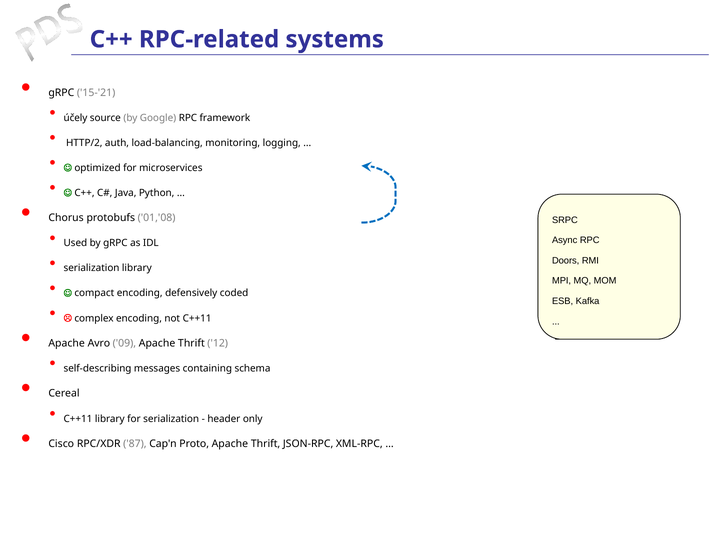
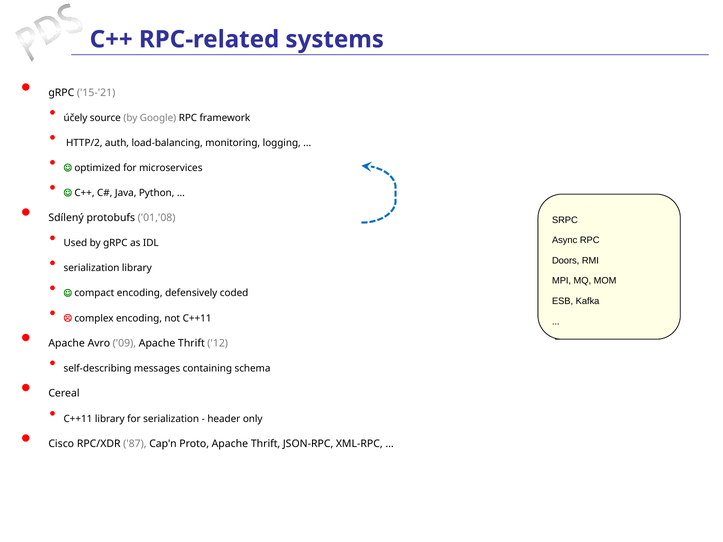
Chorus: Chorus -> Sdílený (66, 218)
